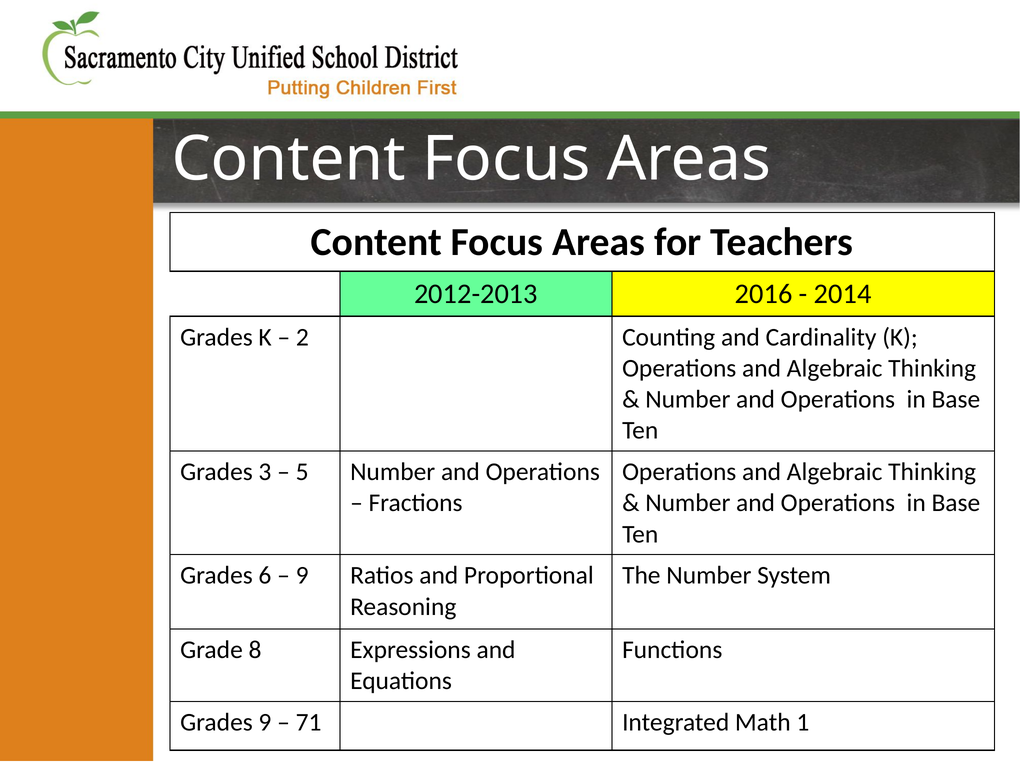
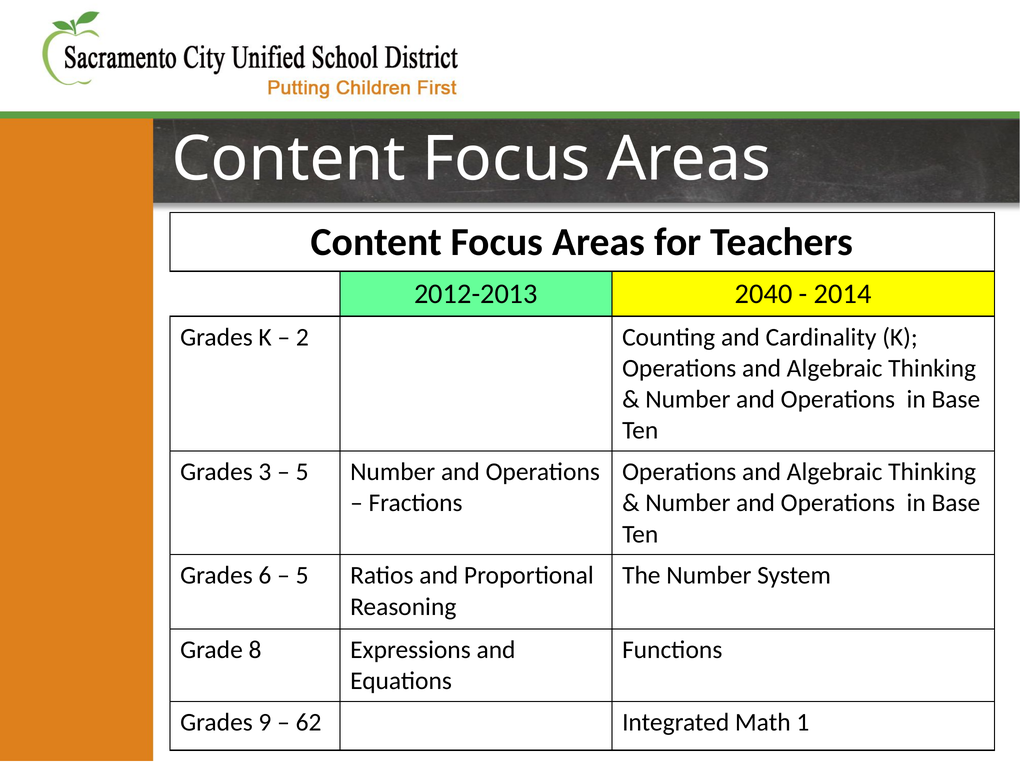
2016: 2016 -> 2040 (764, 294)
9: 9 -> 5 (302, 575)
71: 71 -> 62 (309, 722)
